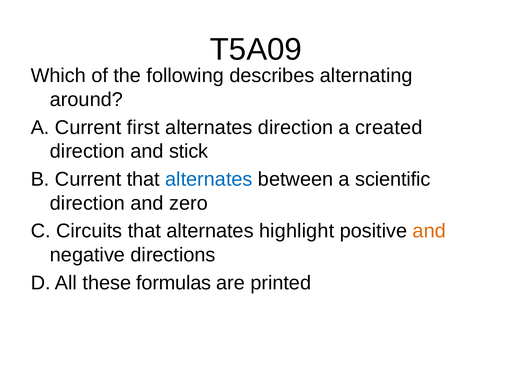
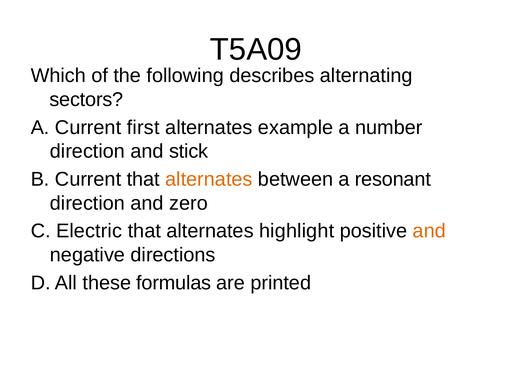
around: around -> sectors (86, 100)
alternates direction: direction -> example (296, 127)
created: created -> number (389, 127)
alternates colour: blue -> orange (209, 179)
scientific: scientific -> resonant (393, 179)
Circuits: Circuits -> Electric (89, 231)
